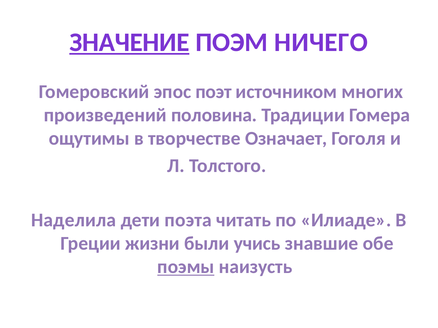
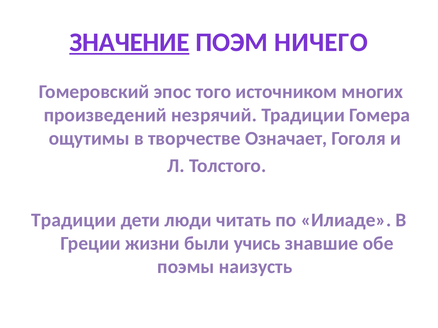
поэт: поэт -> того (213, 92)
половина: половина -> незрячий (214, 115)
Наделила: Наделила -> Традиции (74, 221)
поэта: поэта -> люди (188, 221)
поэмы underline: present -> none (186, 267)
